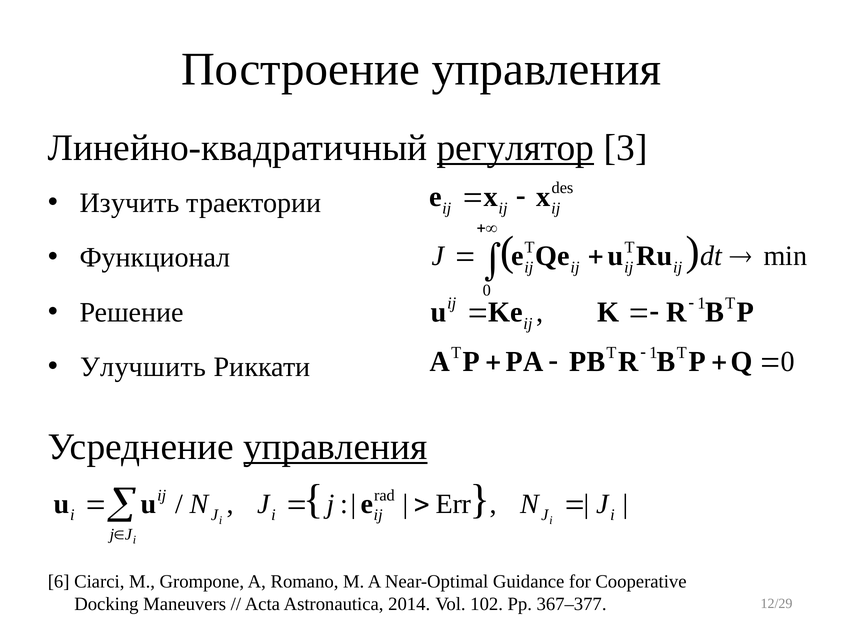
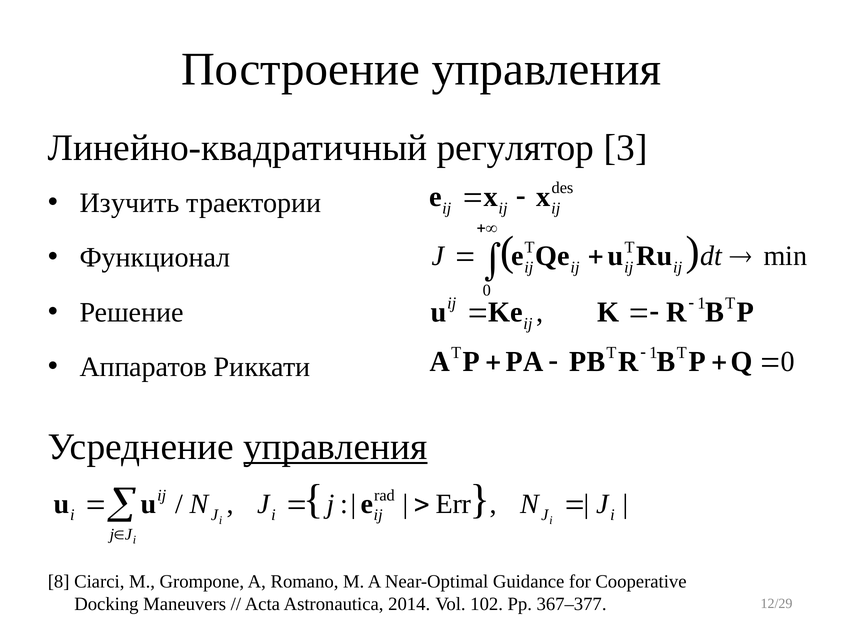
регулятор underline: present -> none (516, 148)
Улучшить: Улучшить -> Аппаратов (143, 367)
6: 6 -> 8 (59, 582)
